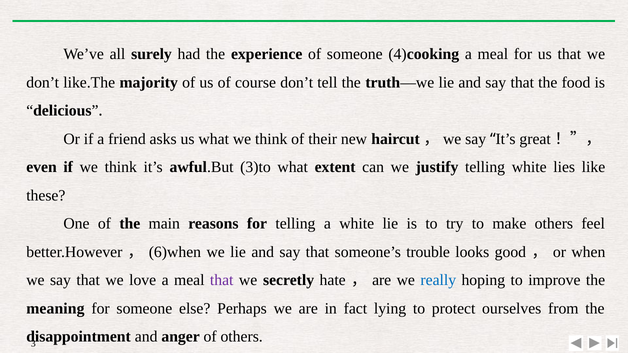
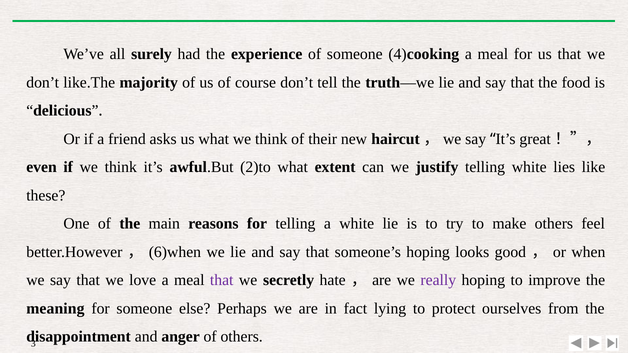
3)to: 3)to -> 2)to (255, 167)
someone’s trouble: trouble -> hoping (428, 252)
really colour: blue -> purple (438, 280)
